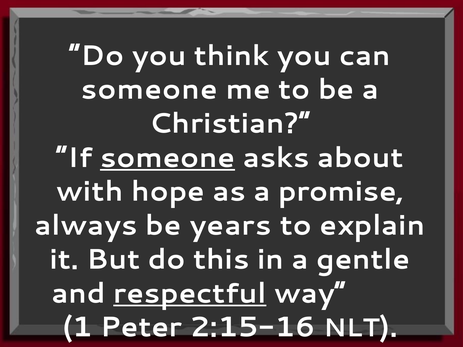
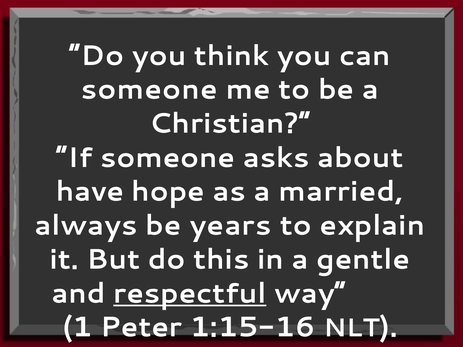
someone underline: present -> none (168, 158)
with: with -> have (90, 192)
promise: promise -> married (341, 192)
2:15-16: 2:15-16 -> 1:15-16 (253, 328)
